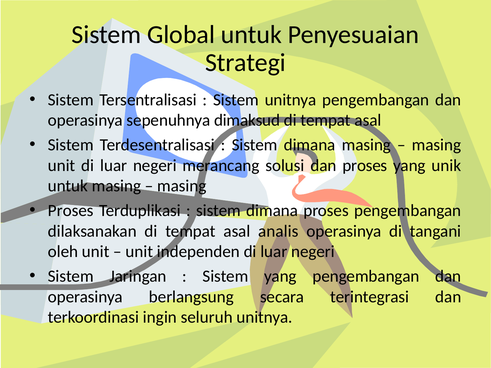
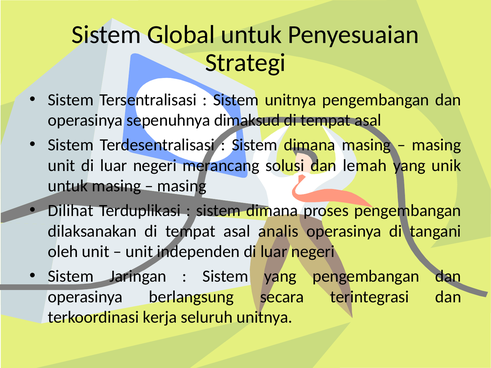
dan proses: proses -> lemah (365, 166)
Proses: Proses -> Dilihat (71, 211)
ingin: ingin -> kerja (160, 317)
